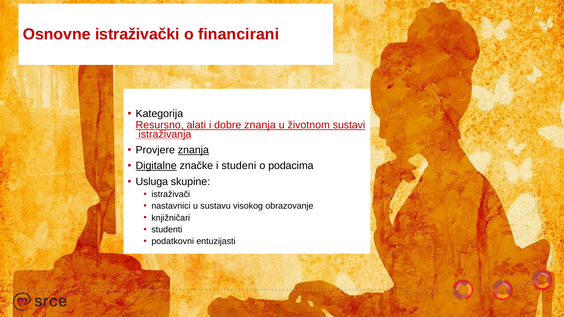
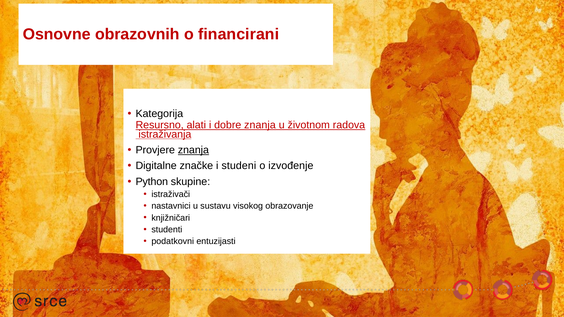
istraživački: istraživački -> obrazovnih (137, 34)
sustavi: sustavi -> radova (349, 125)
Digitalne underline: present -> none (156, 166)
podacima: podacima -> izvođenje (291, 166)
Usluga: Usluga -> Python (152, 182)
